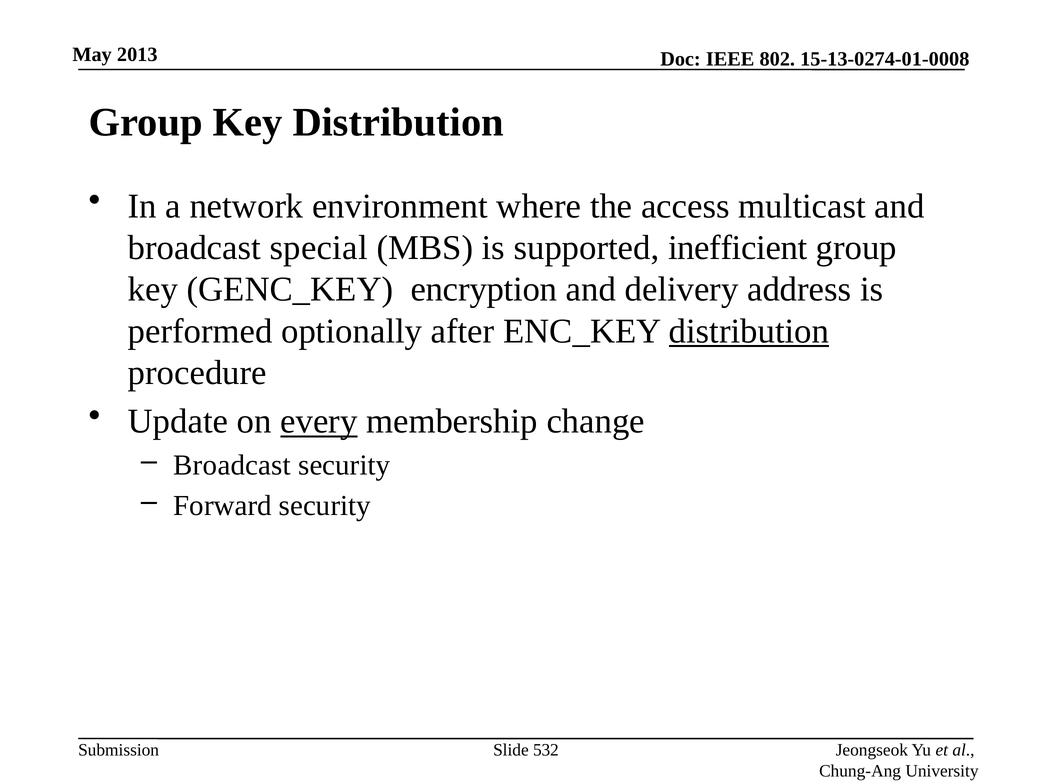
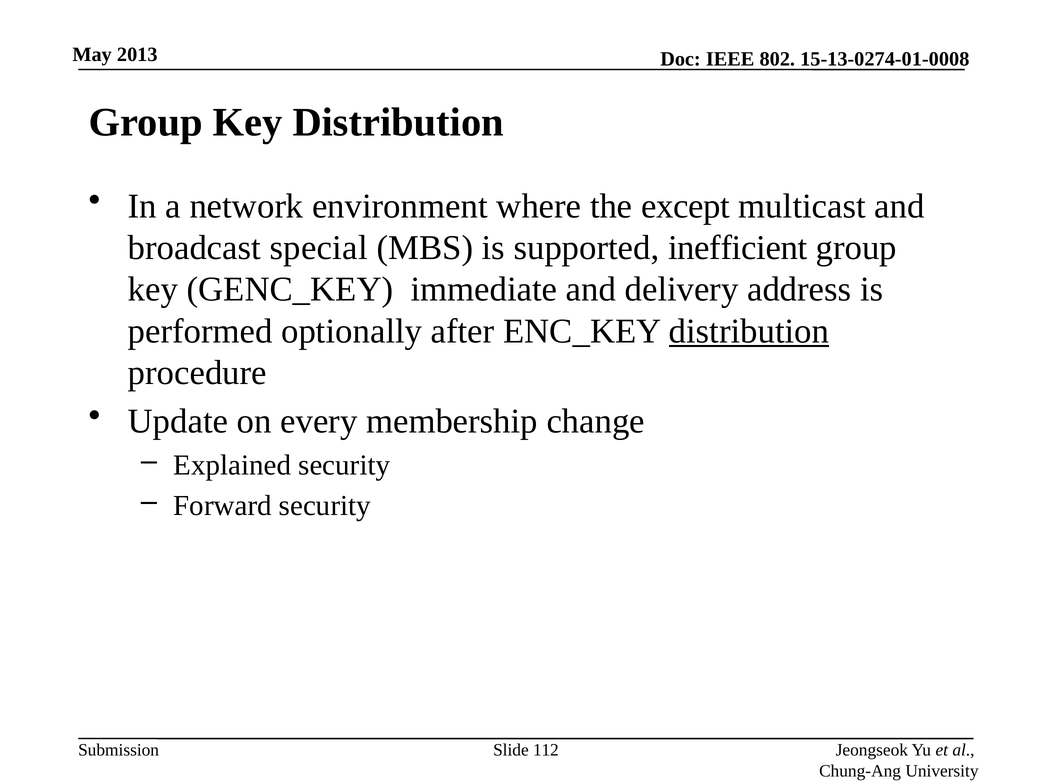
access: access -> except (686, 206)
encryption: encryption -> immediate (484, 290)
every underline: present -> none (319, 422)
Broadcast: Broadcast -> Explained (232, 465)
532: 532 -> 112 (546, 750)
